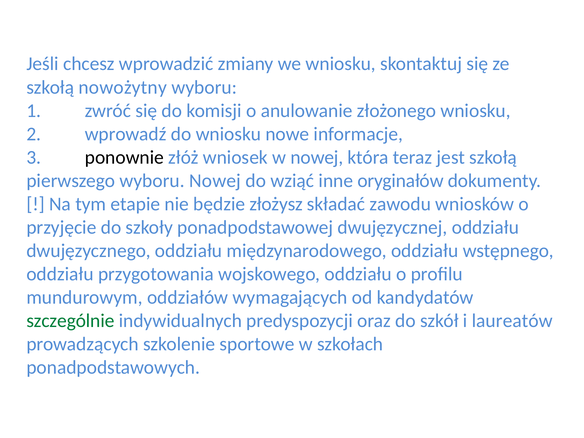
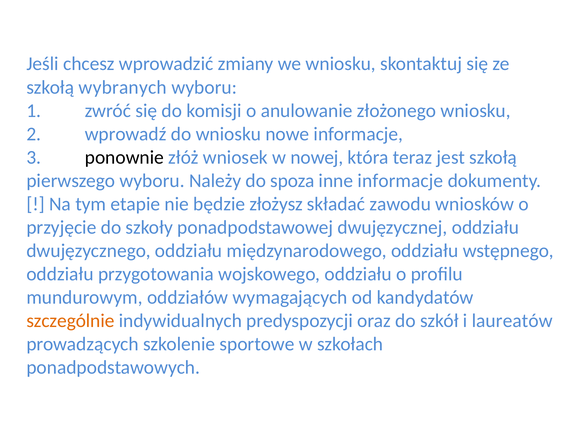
nowożytny: nowożytny -> wybranych (123, 87)
wyboru Nowej: Nowej -> Należy (215, 181)
wziąć: wziąć -> spoza (292, 181)
inne oryginałów: oryginałów -> informacje (400, 181)
szczególnie colour: green -> orange (70, 321)
